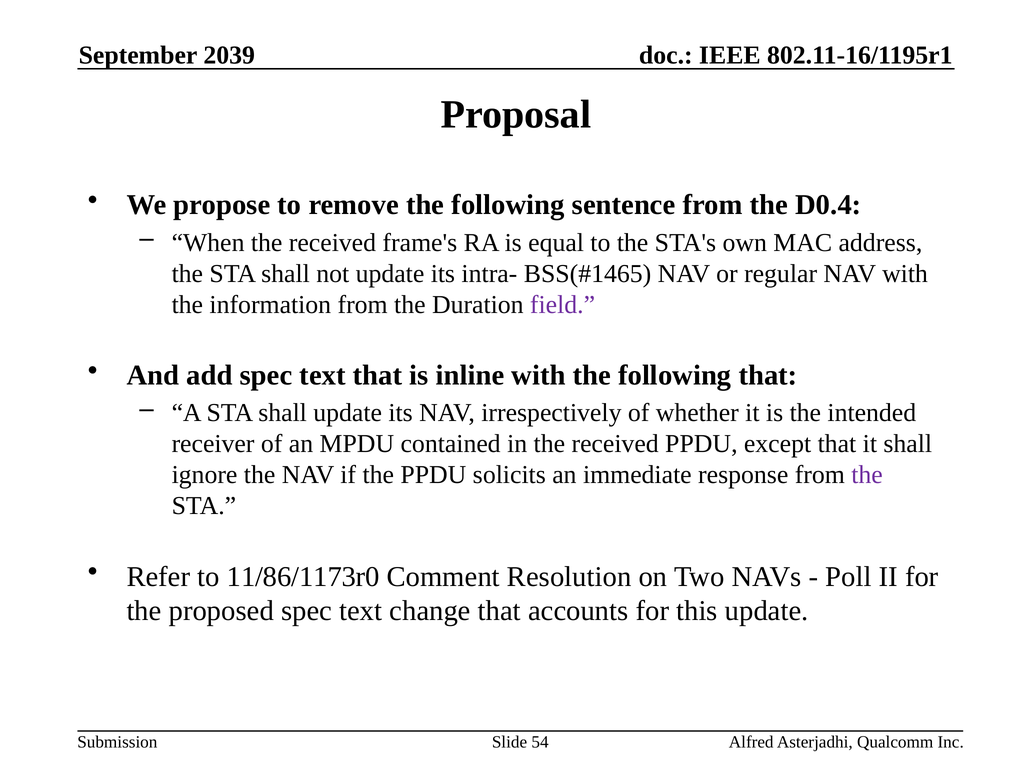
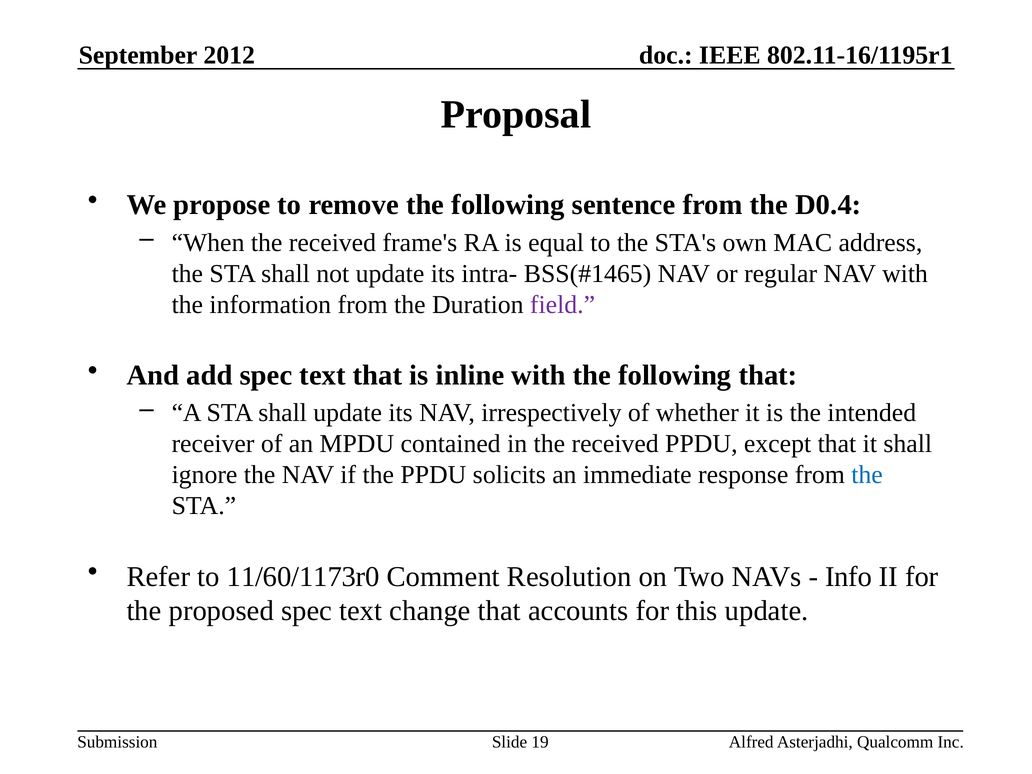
2039: 2039 -> 2012 (229, 55)
the colour: purple -> blue (867, 475)
11/86/1173r0: 11/86/1173r0 -> 11/60/1173r0 (303, 577)
Poll: Poll -> Info (849, 577)
54: 54 -> 19 (540, 742)
